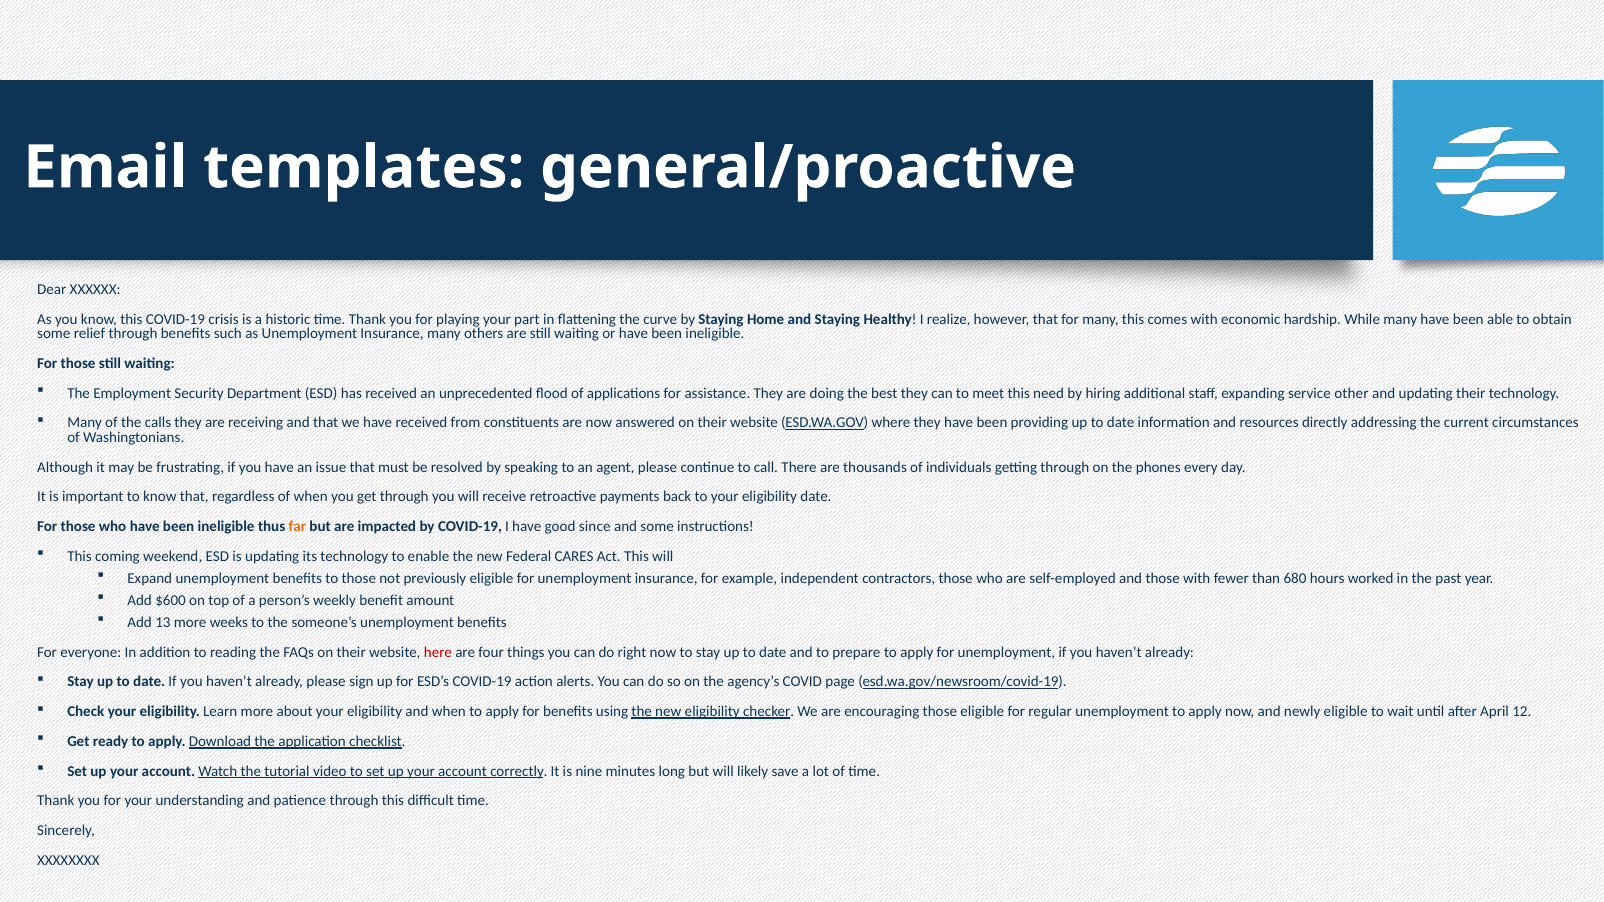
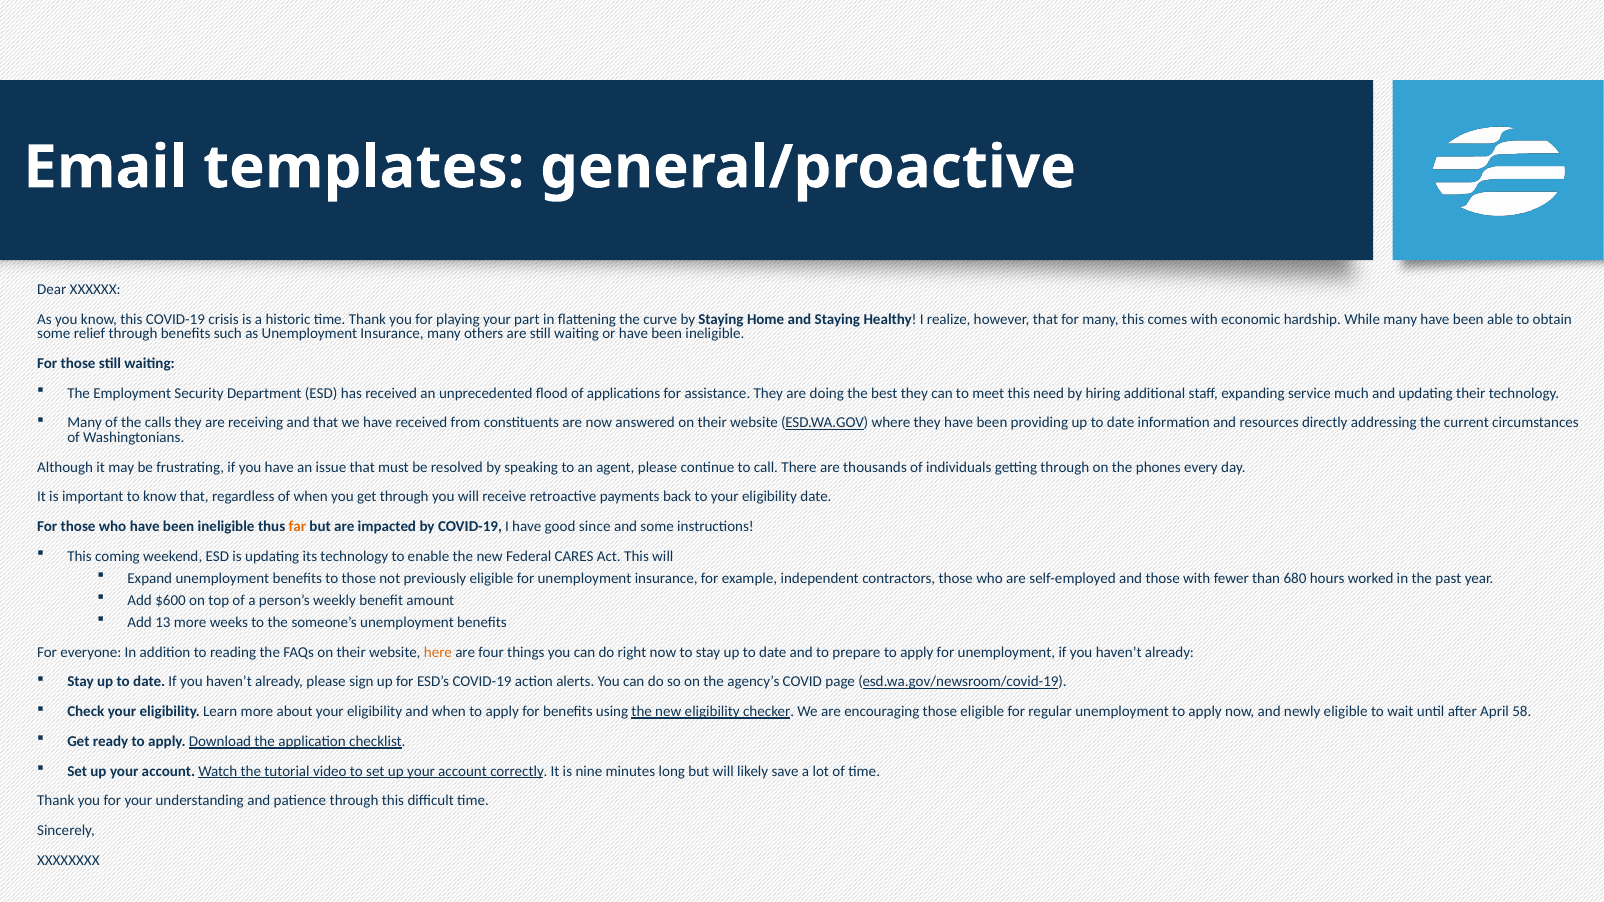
other: other -> much (1351, 393)
here colour: red -> orange (438, 652)
12: 12 -> 58 (1522, 712)
